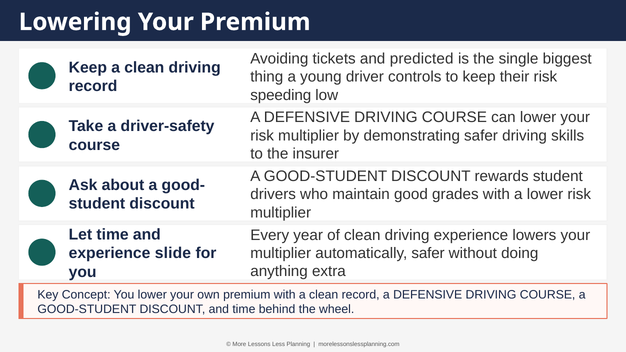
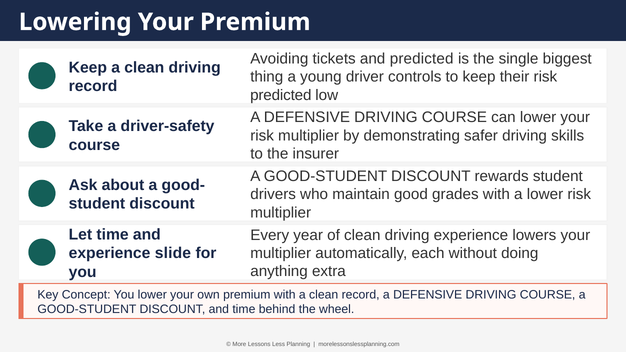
speeding: speeding -> predicted (281, 95)
automatically safer: safer -> each (428, 253)
